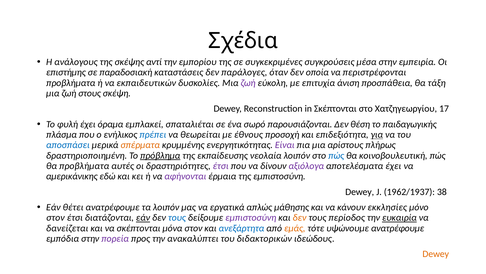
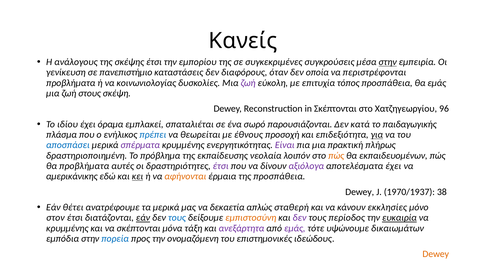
Σχέδια: Σχέδια -> Κανείς (243, 41)
σκέψης αντί: αντί -> έτσι (154, 62)
στην underline: none -> present (388, 62)
επιστήμης: επιστήμης -> γενίκευση (66, 72)
παραδοσιακή: παραδοσιακή -> πανεπιστήμιο (126, 72)
παράλογες: παράλογες -> διαφόρους (244, 72)
εκπαιδευτικών: εκπαιδευτικών -> κοινωνιολογίας (146, 83)
άνιση: άνιση -> τόπος (348, 83)
θα τάξη: τάξη -> εμάς (437, 83)
17: 17 -> 96 (444, 109)
φυλή: φυλή -> ιδίου (67, 124)
θέση: θέση -> κατά (360, 124)
σπέρματα colour: orange -> purple (140, 145)
αρίστους: αρίστους -> πρακτική (345, 145)
πρόβλημα underline: present -> none (160, 155)
πώς colour: blue -> orange (336, 155)
κοινοβουλευτική: κοινοβουλευτική -> εκπαιδευομένων (393, 155)
κει underline: none -> present (137, 176)
αφήνονται colour: purple -> orange (185, 176)
της εμπιστοσύνη: εμπιστοσύνη -> προσπάθεια (279, 176)
1962/1937: 1962/1937 -> 1970/1937 (409, 191)
τα λοιπόν: λοιπόν -> μερικά (166, 207)
εργατικά: εργατικά -> δεκαετία (227, 207)
μάθησης: μάθησης -> σταθερή (291, 207)
εμπιστοσύνη colour: purple -> orange (251, 217)
δεν colour: orange -> purple (300, 217)
δανείζεται: δανείζεται -> κρυμμένης (67, 228)
μόνα στον: στον -> τάξη (193, 228)
ανεξάρτητα colour: blue -> purple (241, 228)
εμάς colour: orange -> purple (295, 228)
υψώνουμε ανατρέφουμε: ανατρέφουμε -> δικαιωμάτων (397, 228)
πορεία colour: purple -> blue (115, 238)
ανακαλύπτει: ανακαλύπτει -> ονομαζόμενη (193, 238)
διδακτορικών: διδακτορικών -> επιστημονικές (264, 238)
